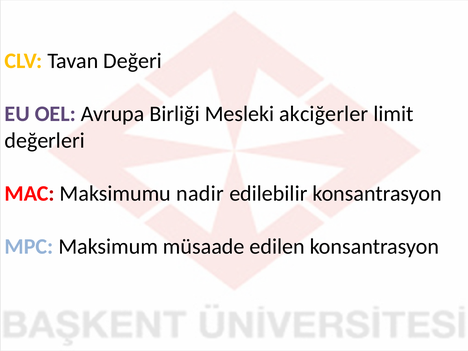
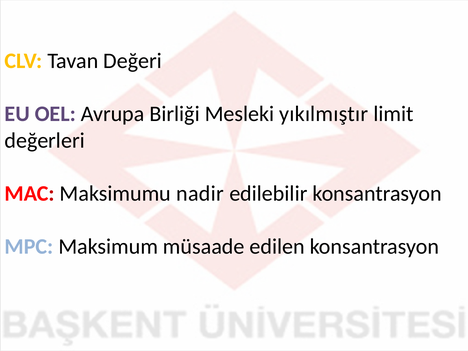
akciğerler: akciğerler -> yıkılmıştır (324, 114)
